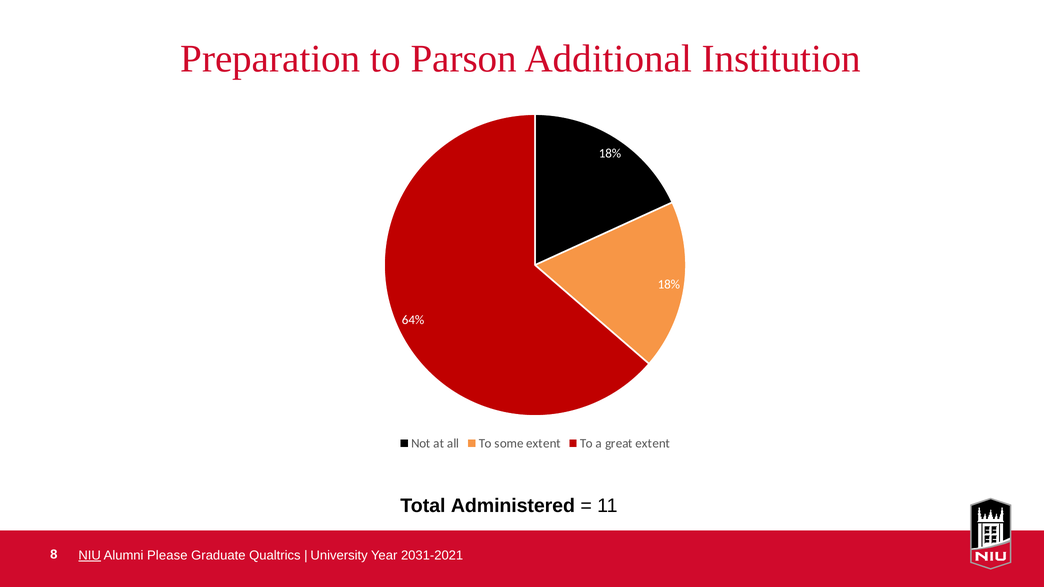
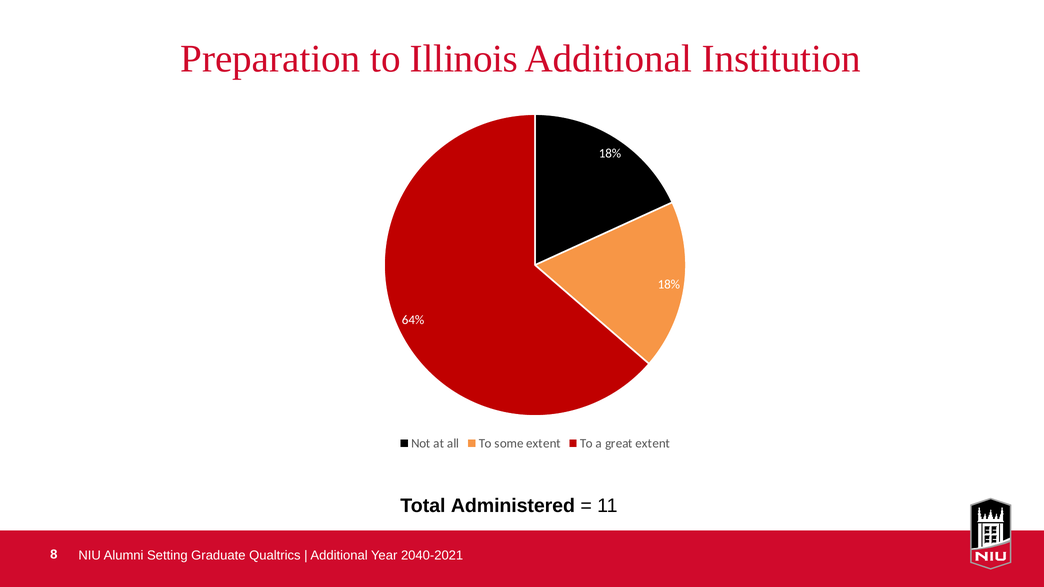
Parson: Parson -> Illinois (464, 59)
NIU underline: present -> none (90, 556)
Please: Please -> Setting (167, 556)
University: University -> Additional (339, 556)
2031-2021: 2031-2021 -> 2040-2021 (432, 556)
